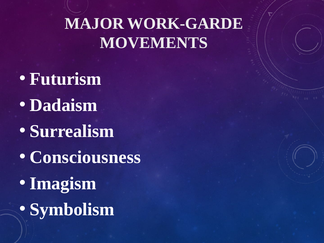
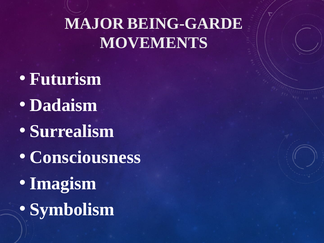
WORK-GARDE: WORK-GARDE -> BEING-GARDE (185, 23)
